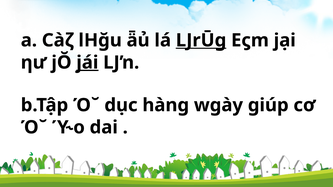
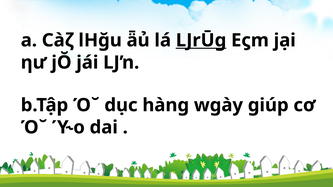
jái underline: present -> none (87, 63)
